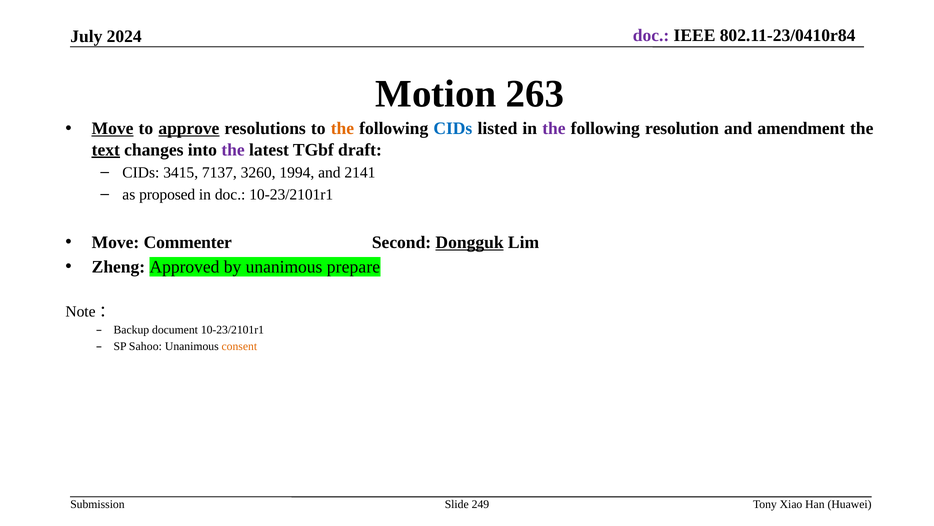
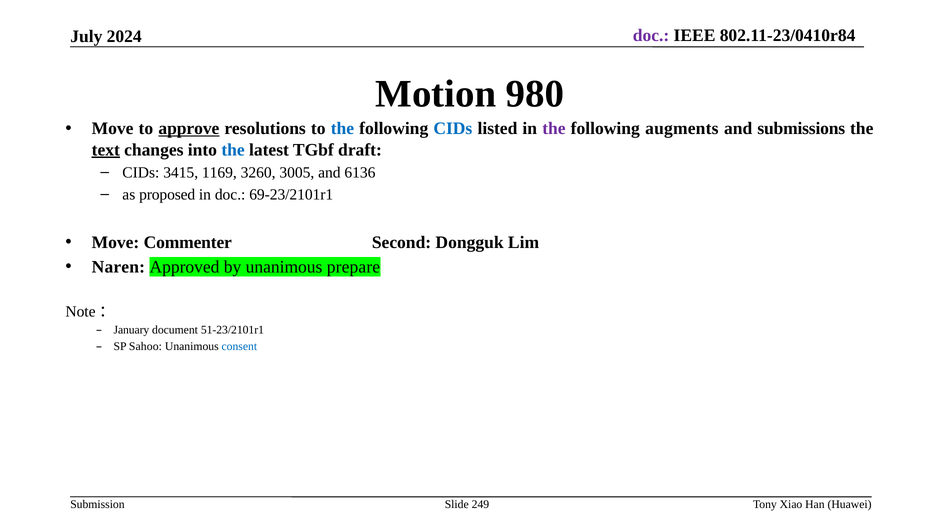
263: 263 -> 980 (535, 94)
Move underline: present -> none (113, 129)
the colour: orange -> blue (342, 129)
resolution: resolution -> augments (682, 129)
amendment: amendment -> submissions (801, 129)
the colour: purple -> blue (233, 150)
7137: 7137 -> 1169 (219, 172)
1994: 1994 -> 3005 (297, 172)
2141: 2141 -> 6136 (360, 172)
doc 10-23/2101r1: 10-23/2101r1 -> 69-23/2101r1 (291, 194)
Dongguk underline: present -> none (470, 242)
Zheng: Zheng -> Naren (118, 267)
Backup: Backup -> January (131, 330)
document 10-23/2101r1: 10-23/2101r1 -> 51-23/2101r1 (232, 330)
consent colour: orange -> blue (239, 346)
